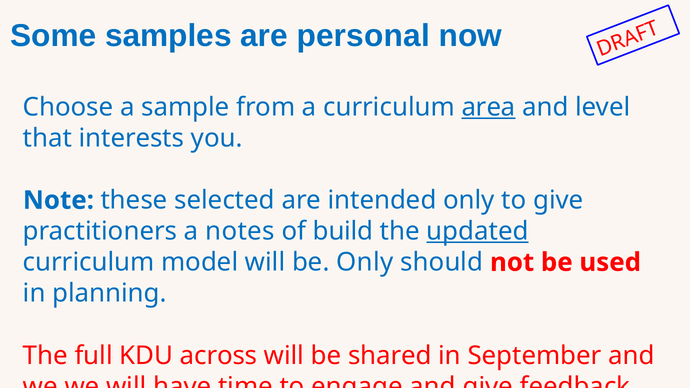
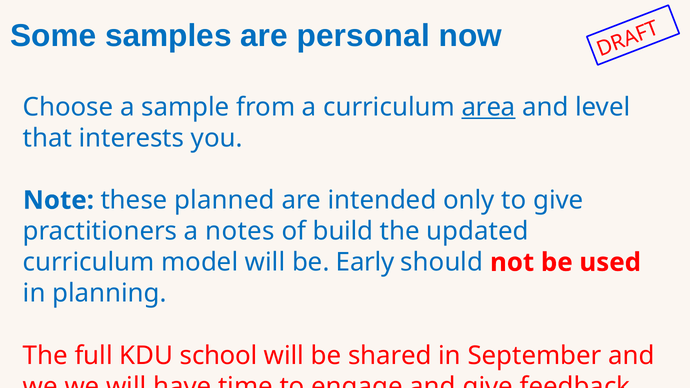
selected: selected -> planned (224, 200)
updated underline: present -> none (478, 231)
be Only: Only -> Early (365, 262)
across: across -> school (219, 356)
